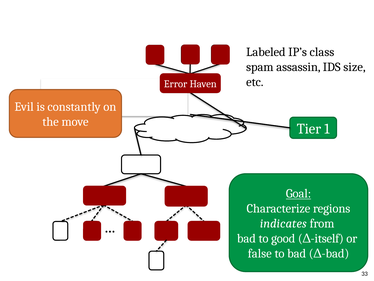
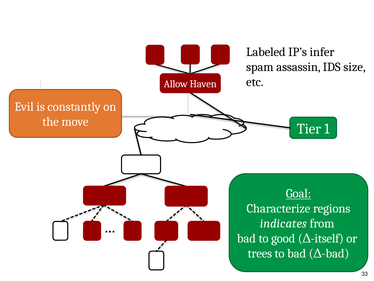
class: class -> infer (322, 52)
Error: Error -> Allow (176, 84)
false: false -> trees (260, 253)
